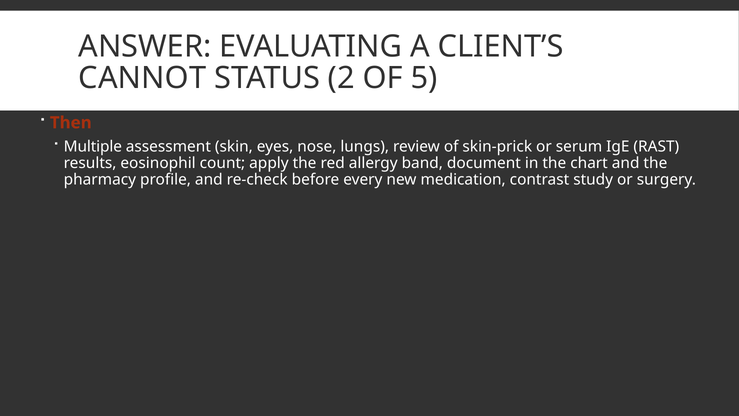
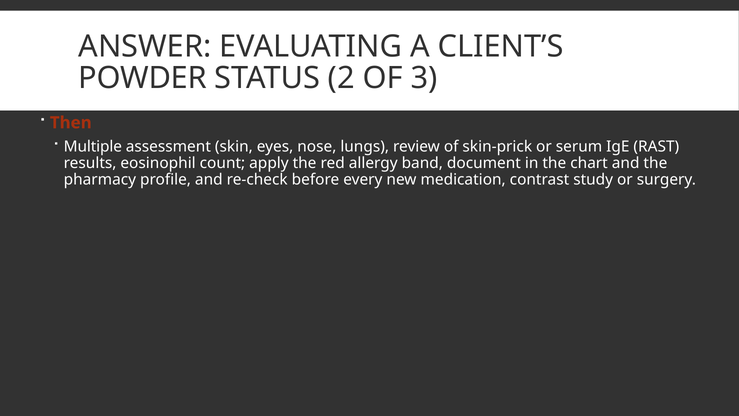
CANNOT: CANNOT -> POWDER (143, 78)
5: 5 -> 3 (424, 78)
